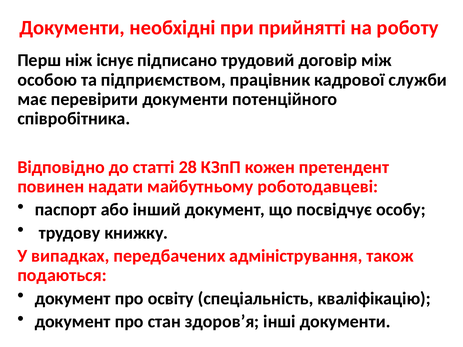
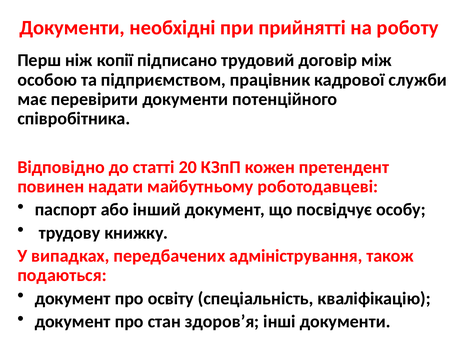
існує: існує -> копії (115, 60)
28: 28 -> 20 (188, 167)
